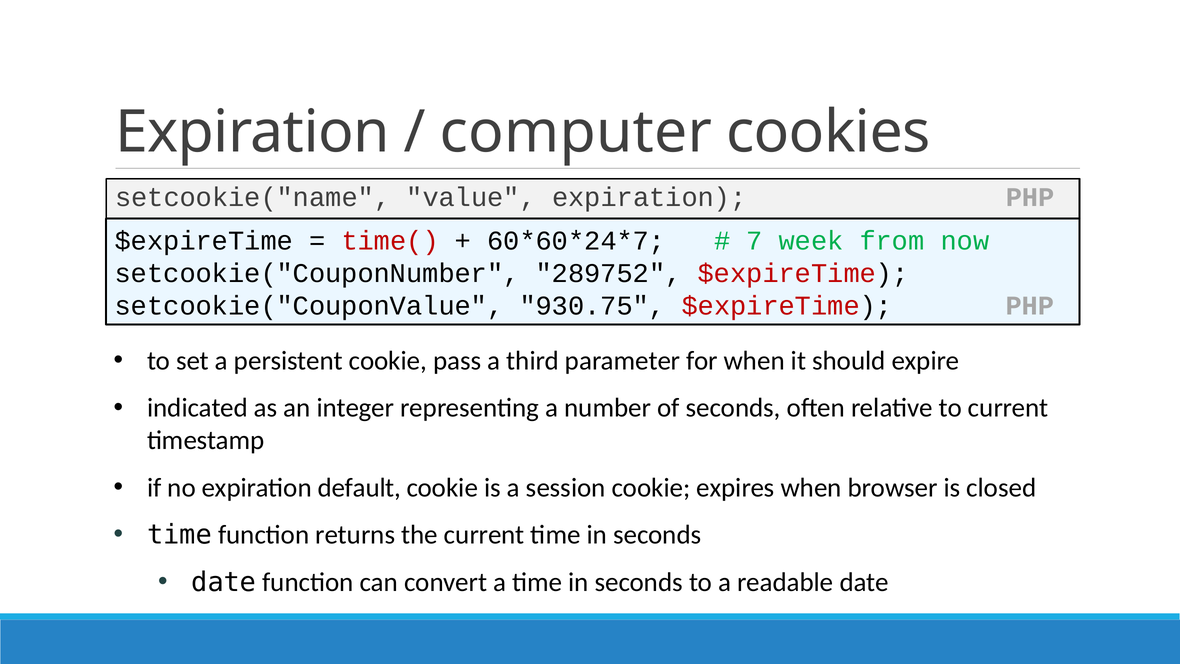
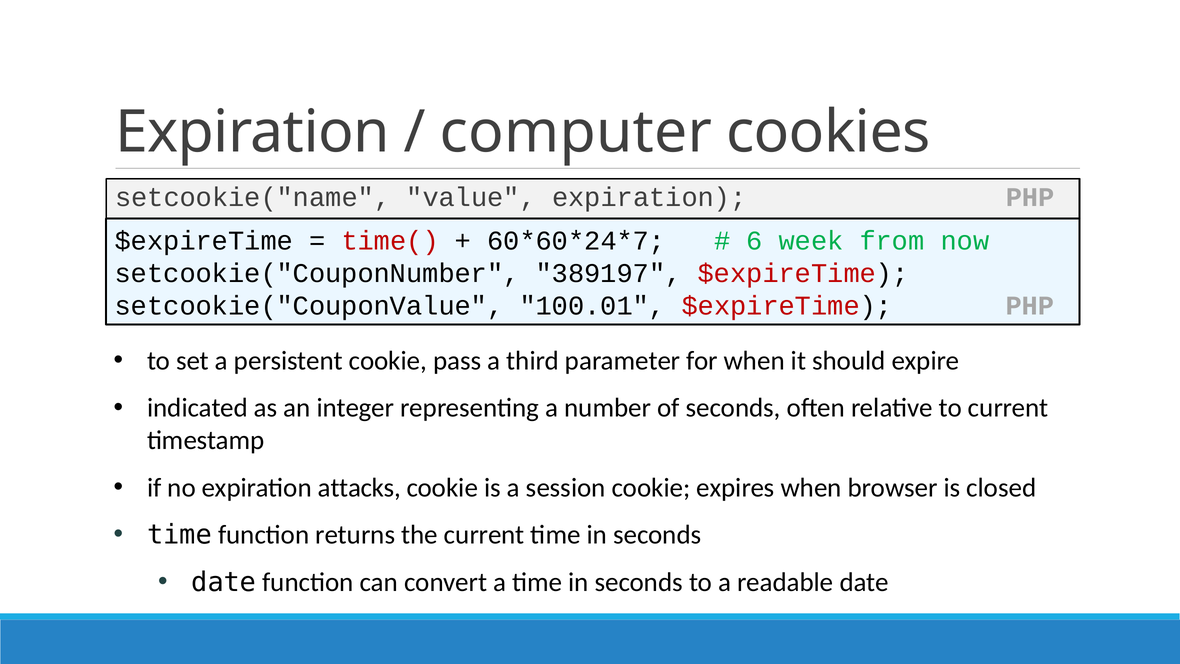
7: 7 -> 6 (754, 241)
289752: 289752 -> 389197 (609, 273)
930.75: 930.75 -> 100.01 (592, 306)
default: default -> attacks (359, 488)
